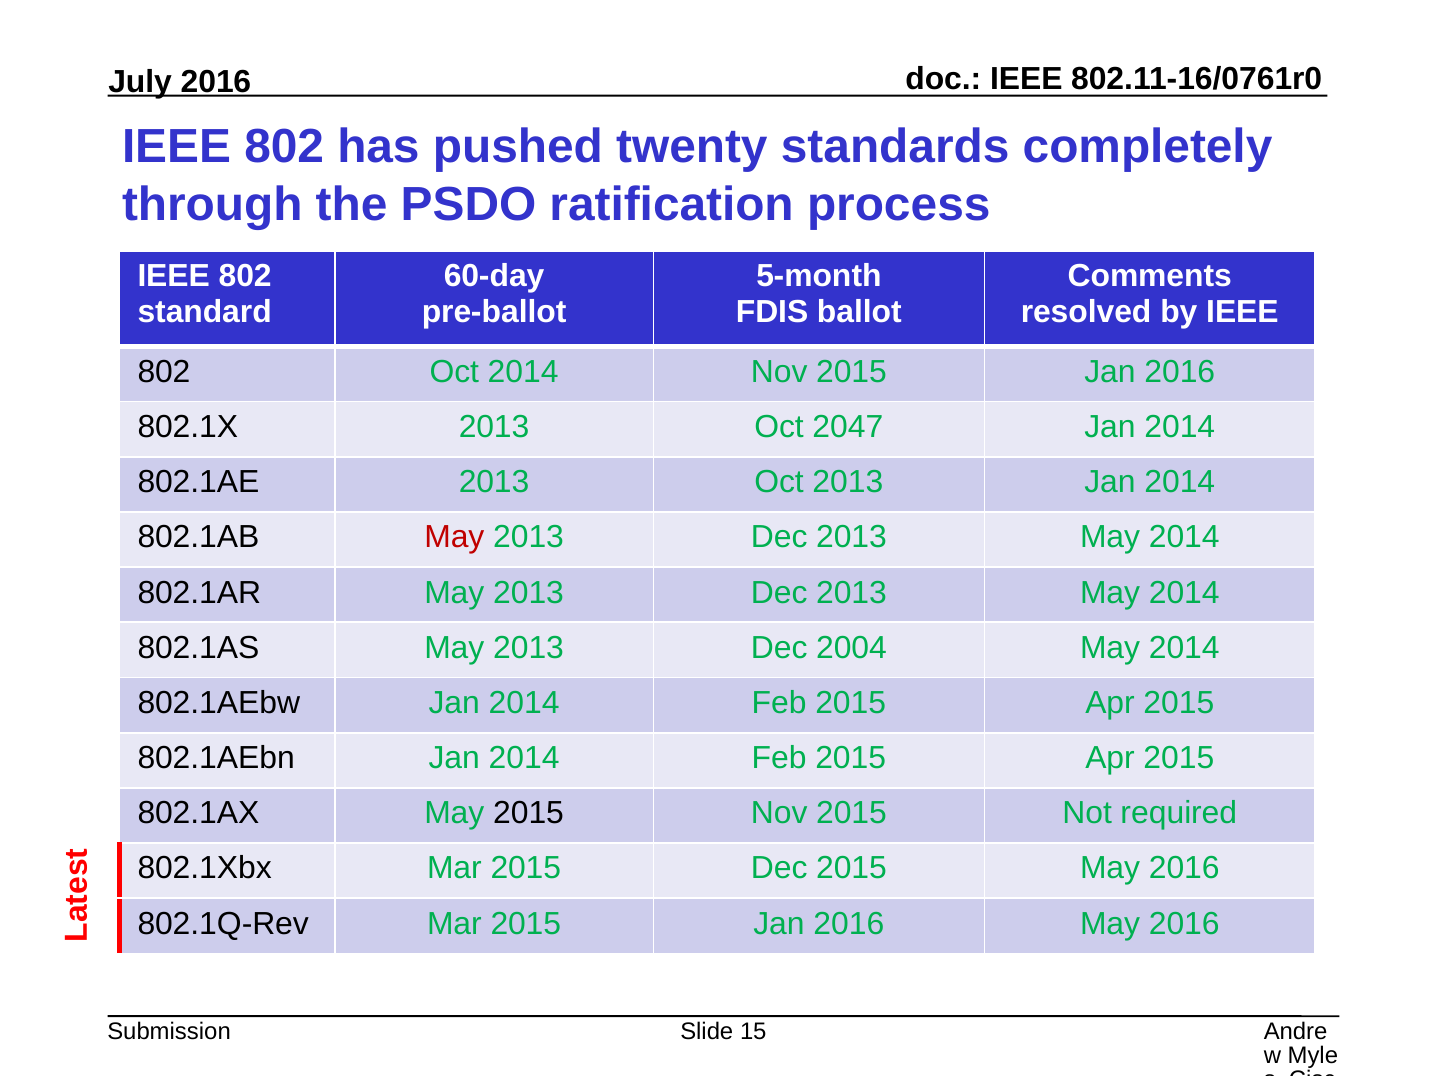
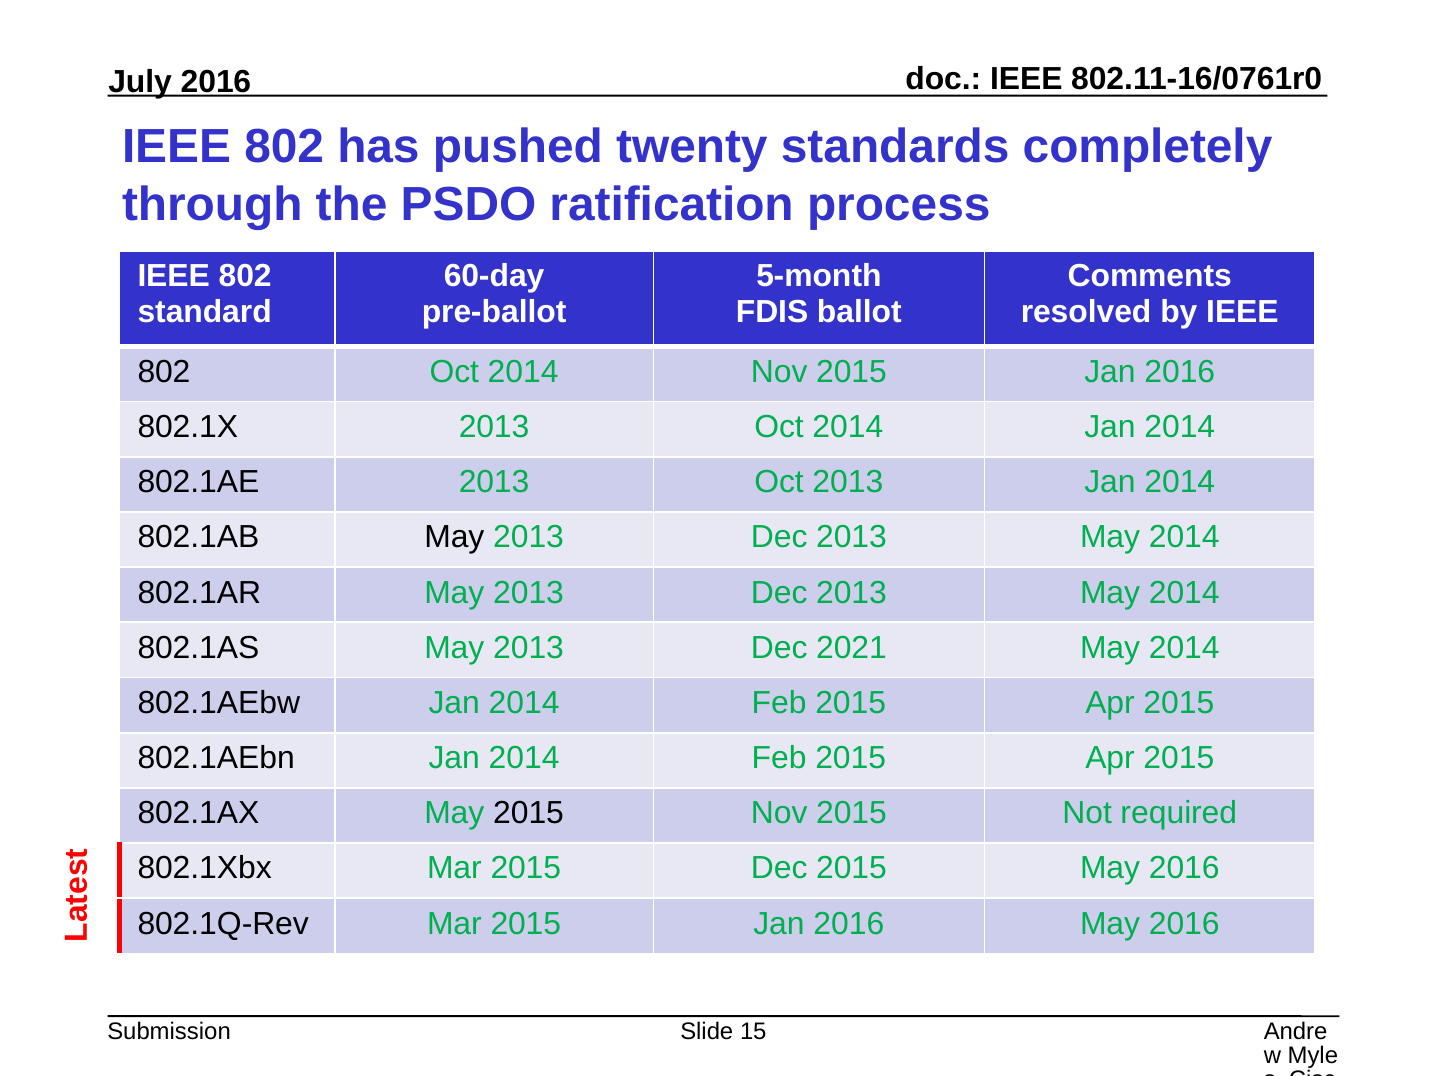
2013 Oct 2047: 2047 -> 2014 (848, 427)
May colour: red -> black (454, 537)
2004: 2004 -> 2021 (851, 648)
